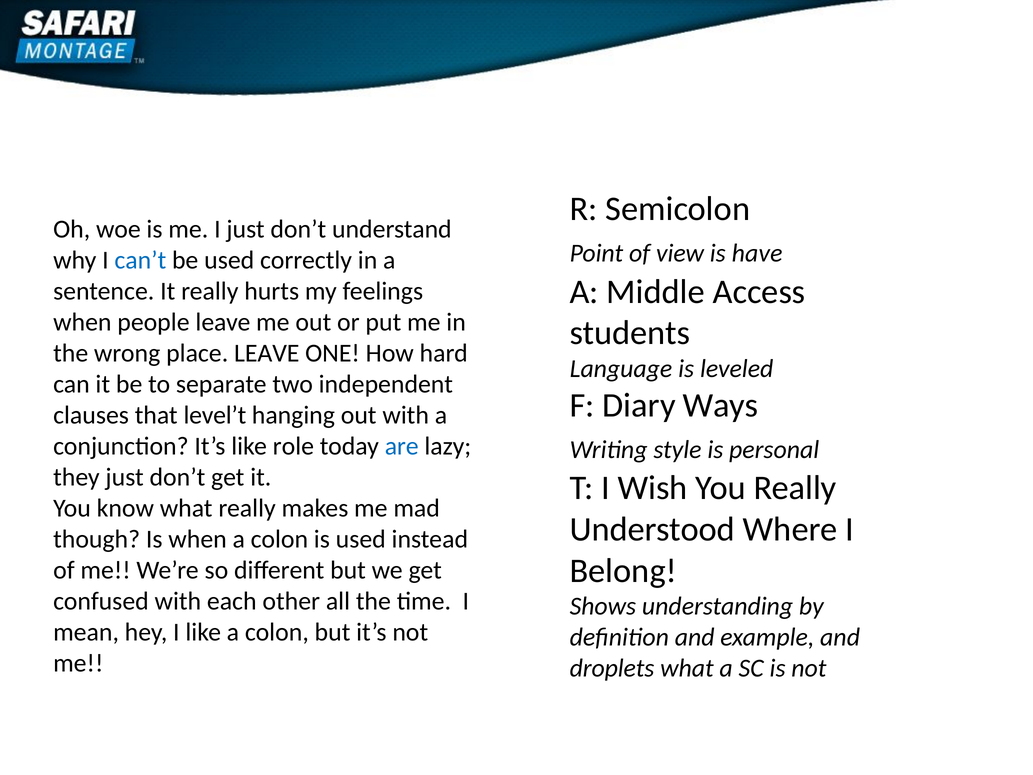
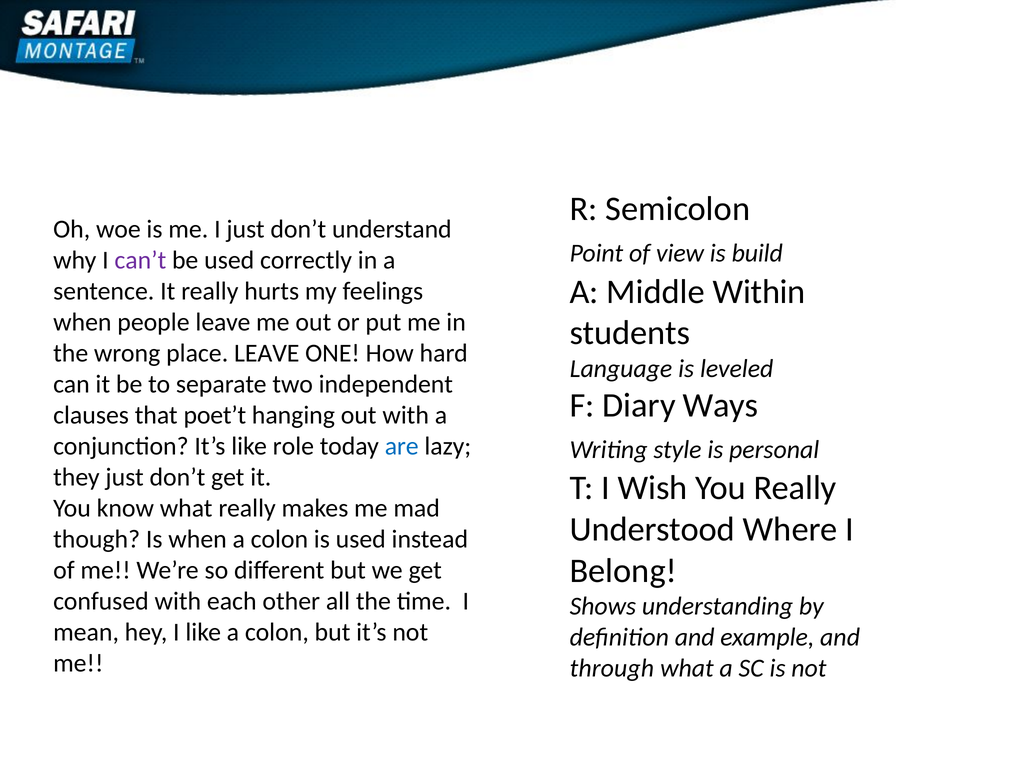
have: have -> build (757, 253)
can’t colour: blue -> purple (140, 260)
Access: Access -> Within (759, 292)
level’t: level’t -> poet’t (215, 415)
droplets: droplets -> through (612, 668)
